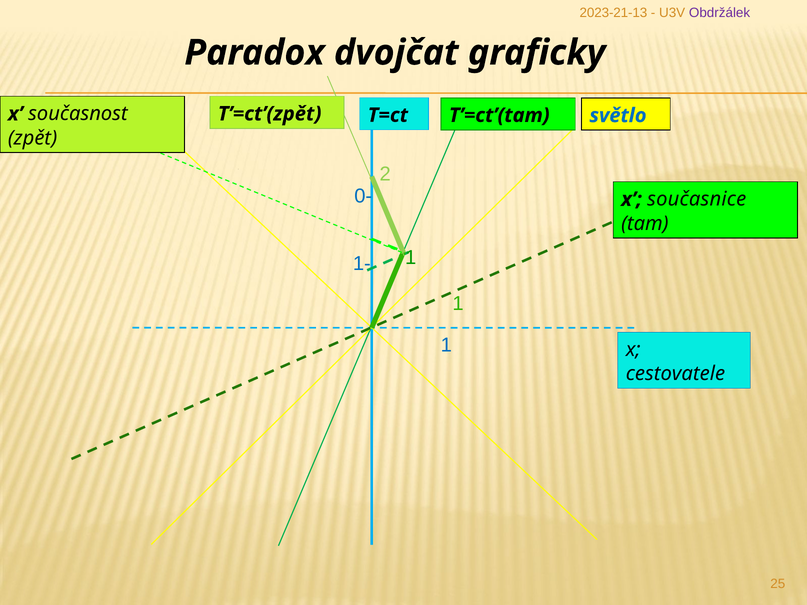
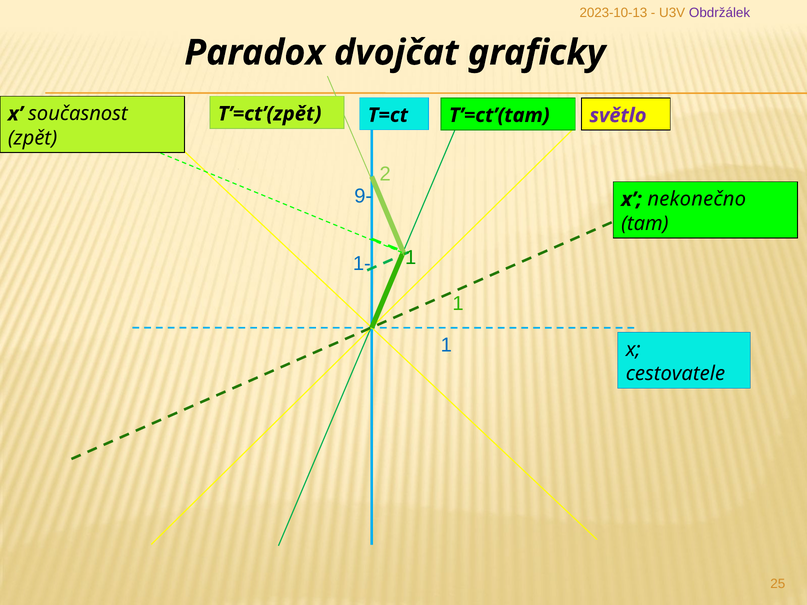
2023-21-13: 2023-21-13 -> 2023-10-13 (613, 13)
světlo colour: blue -> purple (618, 116)
0-: 0- -> 9- (363, 196)
současnice: současnice -> nekonečno (697, 199)
